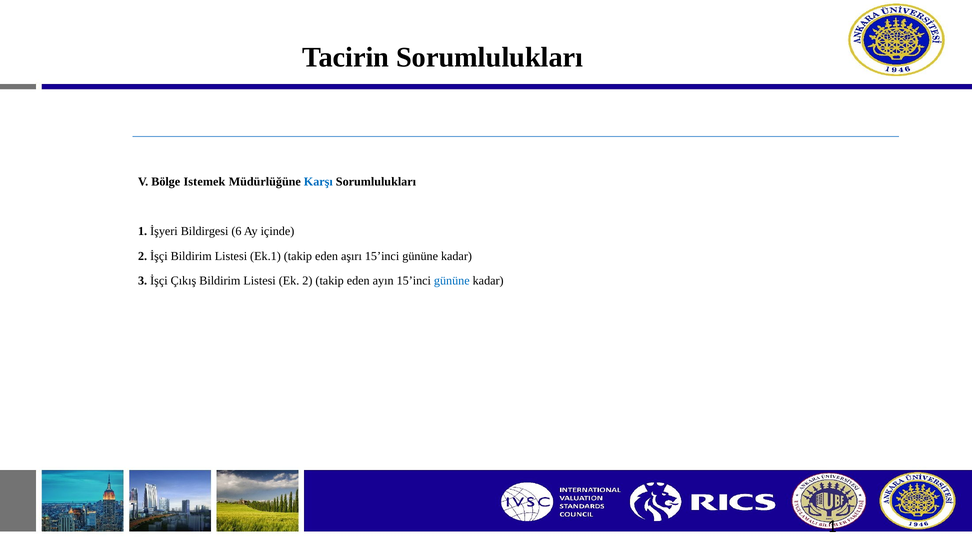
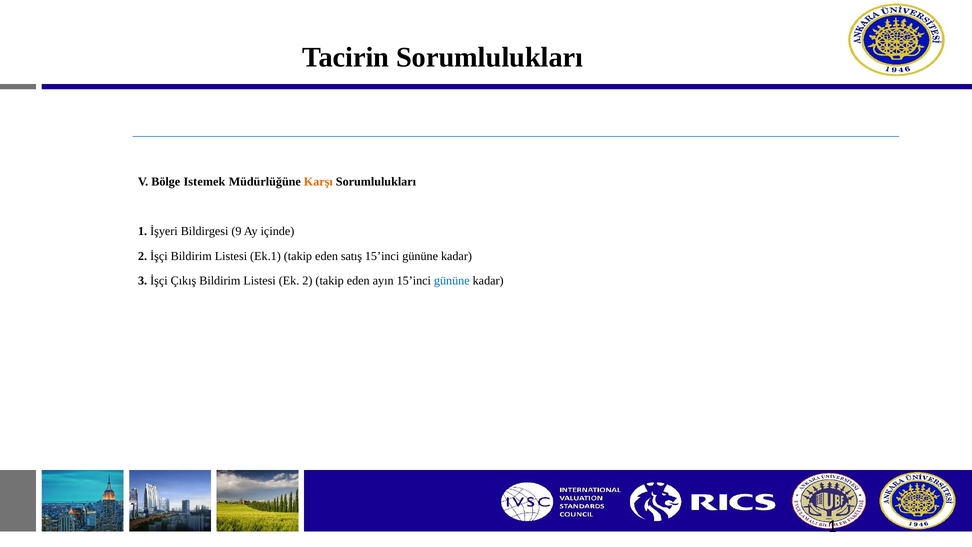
Karşı colour: blue -> orange (318, 182)
6: 6 -> 9 (236, 231)
aşırı: aşırı -> satış (352, 256)
